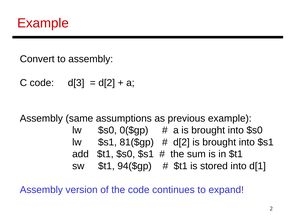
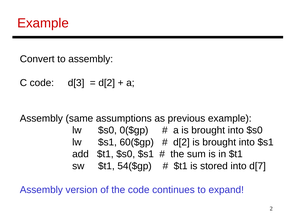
81($gp: 81($gp -> 60($gp (137, 143)
94($gp: 94($gp -> 54($gp (135, 166)
d[1: d[1 -> d[7 (258, 166)
